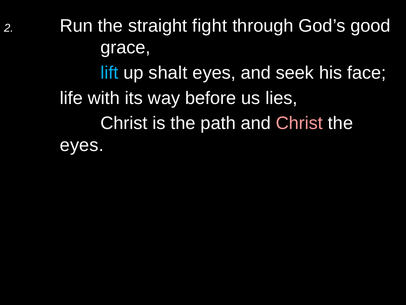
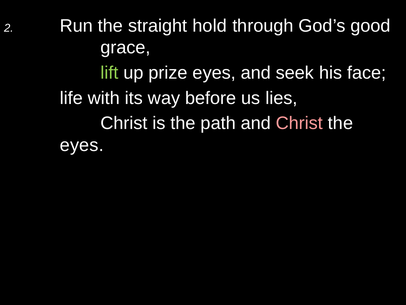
fight: fight -> hold (210, 26)
lift colour: light blue -> light green (109, 73)
shalt: shalt -> prize (168, 73)
